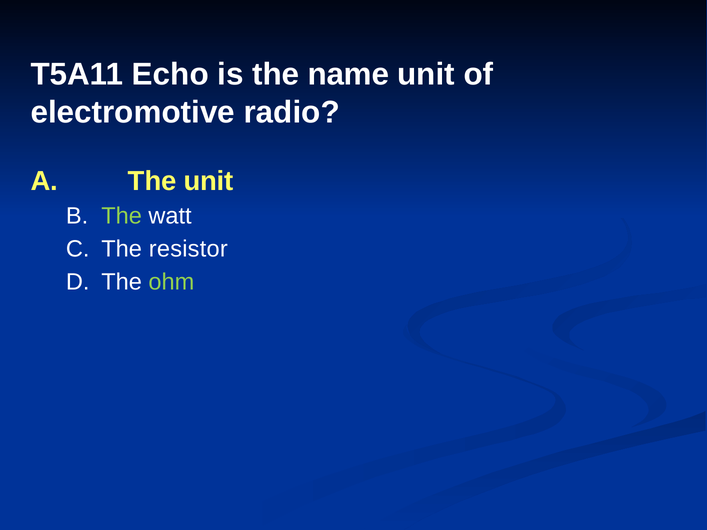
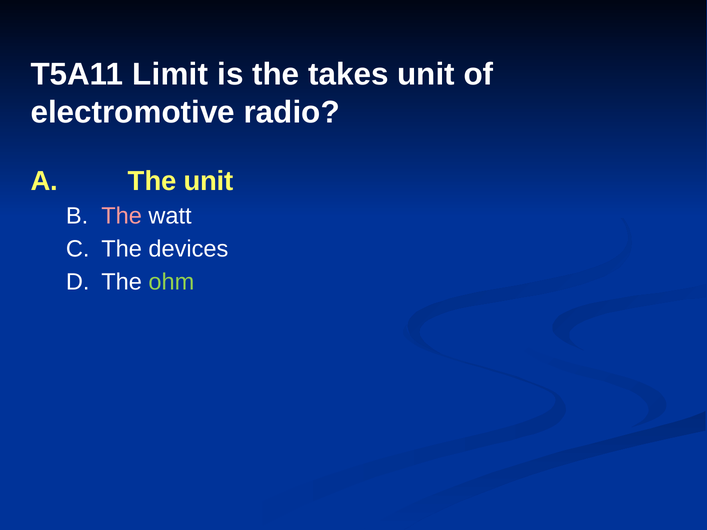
Echo: Echo -> Limit (170, 75)
name: name -> takes (348, 75)
The colour: light green -> pink (122, 216)
resistor: resistor -> devices (188, 249)
